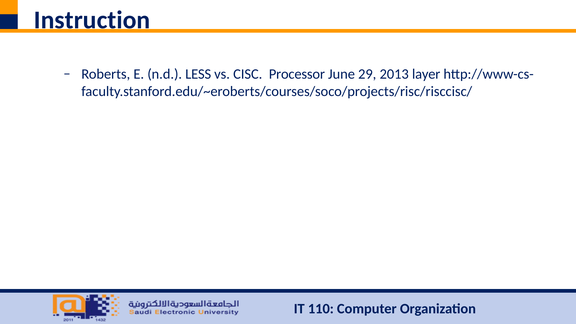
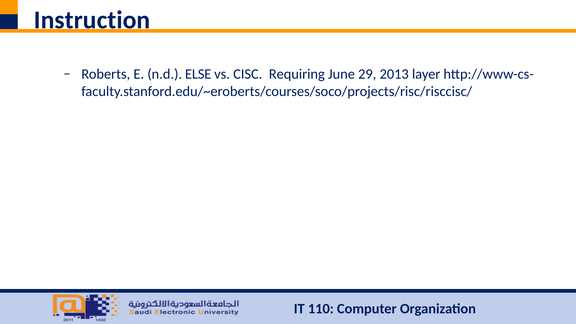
LESS: LESS -> ELSE (198, 74)
Processor: Processor -> Requiring (297, 74)
